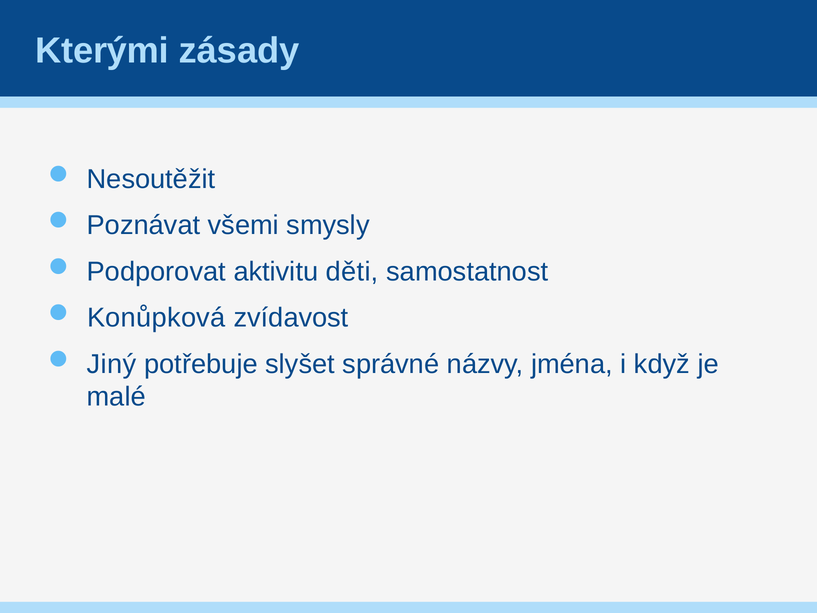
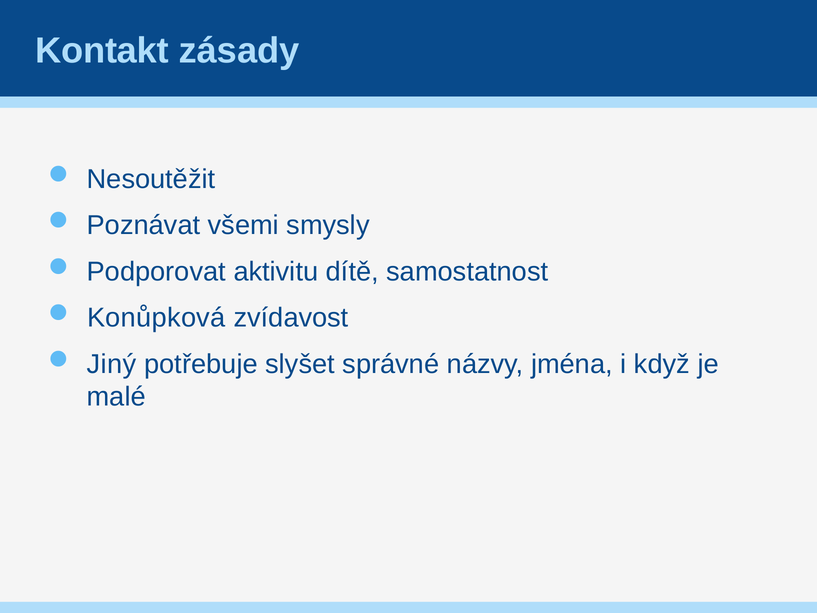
Kterými: Kterými -> Kontakt (102, 51)
děti: děti -> dítě (352, 272)
